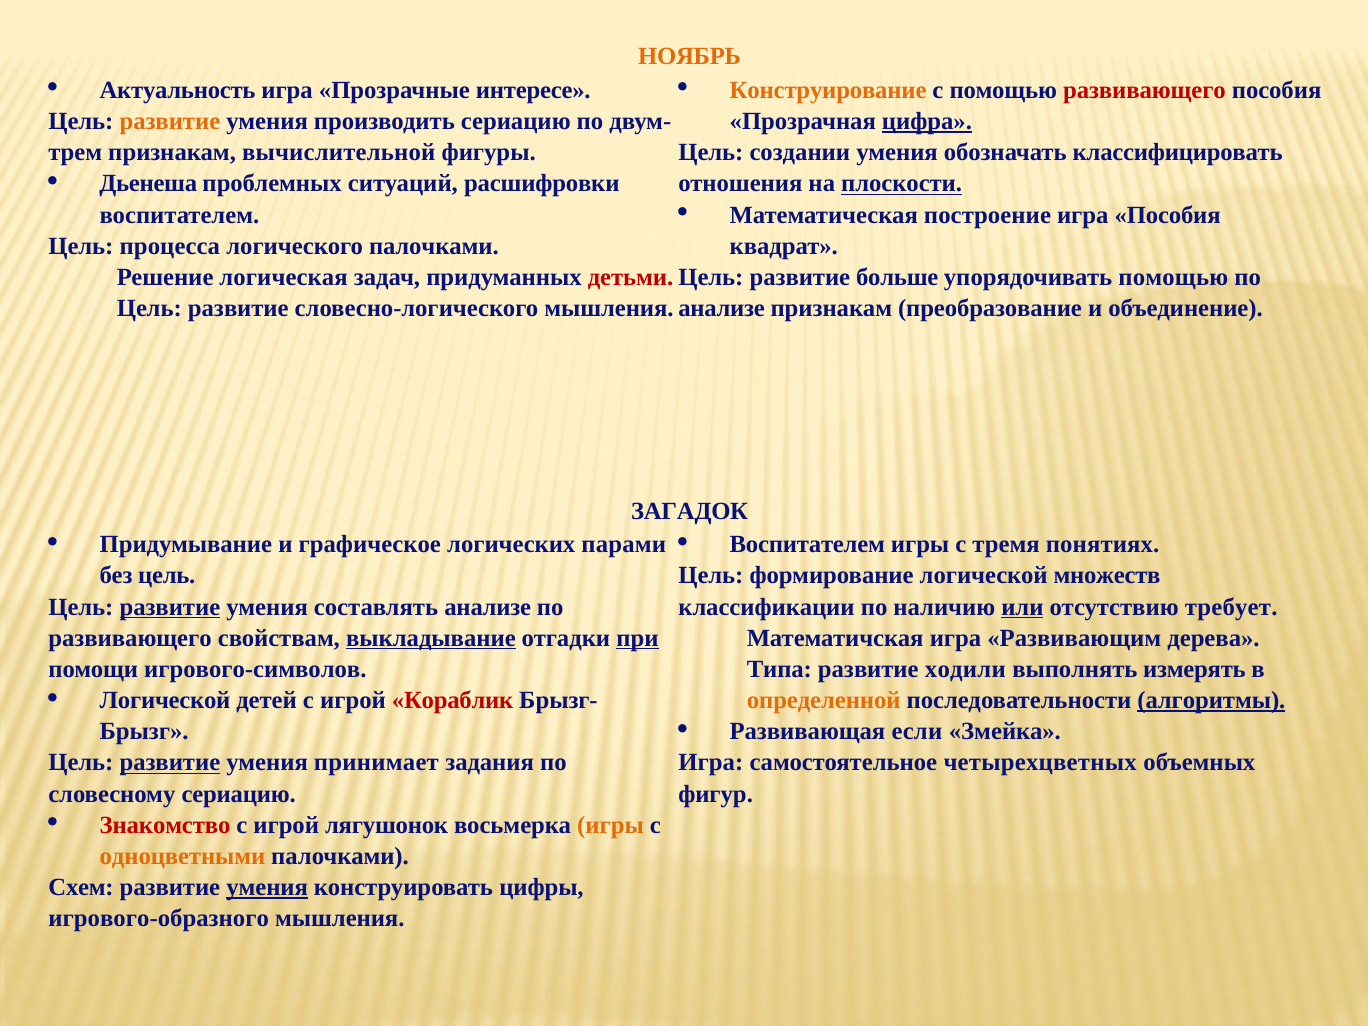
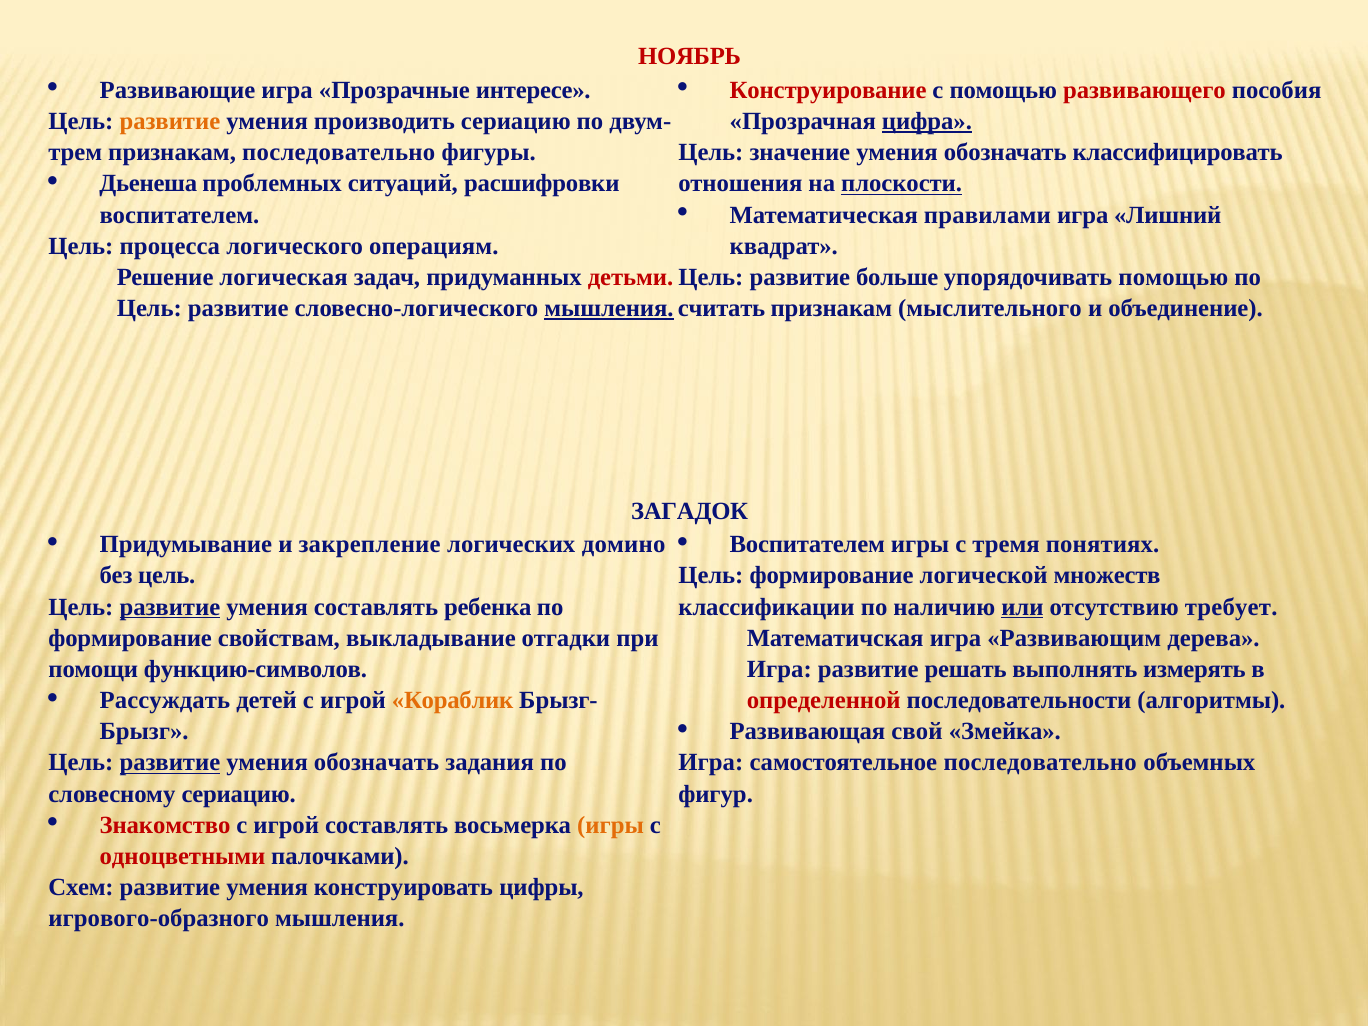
НОЯБРЬ colour: orange -> red (690, 57)
Актуальность: Актуальность -> Развивающие (177, 90)
Конструирование colour: orange -> red (828, 90)
признакам вычислительной: вычислительной -> последовательно (339, 153)
создании: создании -> значение (800, 153)
построение: построение -> правилами (987, 215)
игра Пособия: Пособия -> Лишний (1168, 215)
логического палочками: палочками -> операциям (434, 246)
мышления underline: none -> present (609, 308)
анализе: анализе -> считать (722, 308)
преобразование: преобразование -> мыслительного (990, 308)
графическое: графическое -> закрепление (370, 544)
парами: парами -> домино (624, 544)
составлять анализе: анализе -> ребенка (488, 607)
развивающего: развивающего -> формирование (130, 638)
выкладывание underline: present -> none (431, 638)
при underline: present -> none (637, 638)
игрового-символов: игрового-символов -> функцию-символов (255, 669)
Типа: Типа -> Игра (779, 669)
ходили: ходили -> решать (966, 669)
Логической: Логической -> Рассуждать (165, 700)
Кораблик colour: red -> orange (453, 700)
определенной colour: orange -> red (824, 700)
алгоритмы underline: present -> none (1211, 700)
если: если -> свой (917, 732)
принимает: принимает -> обозначать (376, 763)
самостоятельное четырехцветных: четырехцветных -> последовательно (1040, 763)
игрой лягушонок: лягушонок -> составлять (387, 825)
одноцветными colour: orange -> red (183, 856)
умения underline: present -> none (267, 888)
